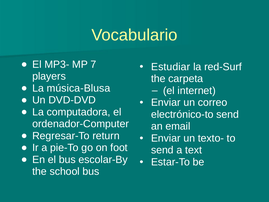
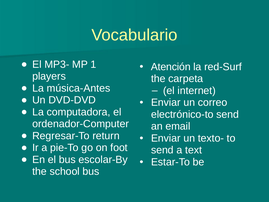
7: 7 -> 1 (93, 64)
Estudiar: Estudiar -> Atención (171, 67)
música-Blusa: música-Blusa -> música-Antes (79, 88)
